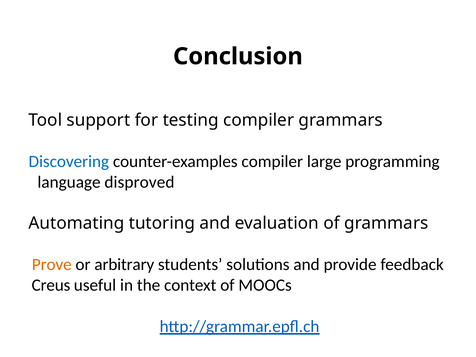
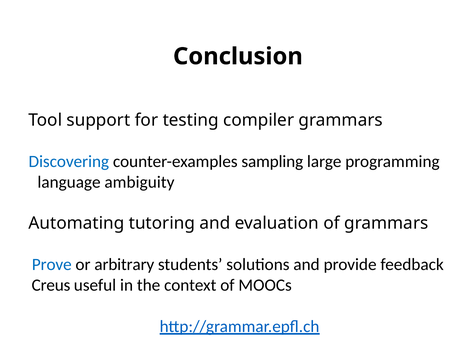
counter-examples compiler: compiler -> sampling (272, 161)
disproved: disproved -> ambiguity (139, 182)
Prove colour: orange -> blue (52, 264)
